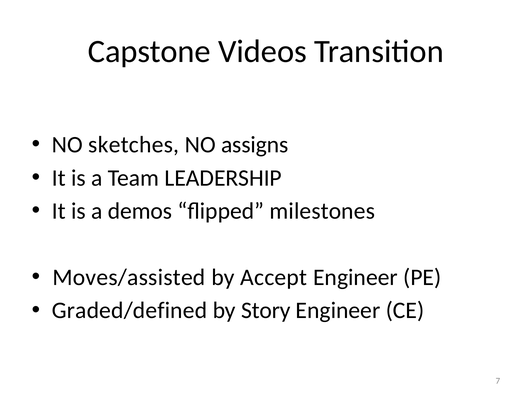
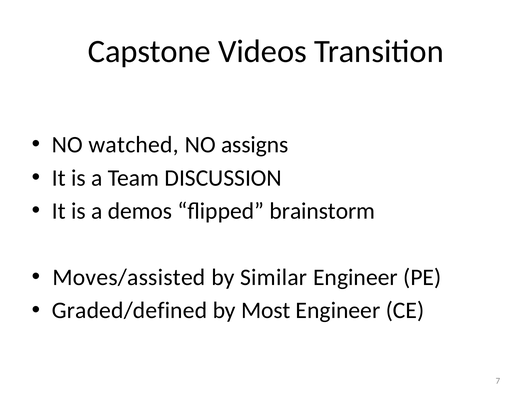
sketches: sketches -> watched (134, 145)
LEADERSHIP: LEADERSHIP -> DISCUSSION (223, 178)
milestones: milestones -> brainstorm (322, 211)
Accept: Accept -> Similar (274, 277)
Story: Story -> Most (266, 310)
